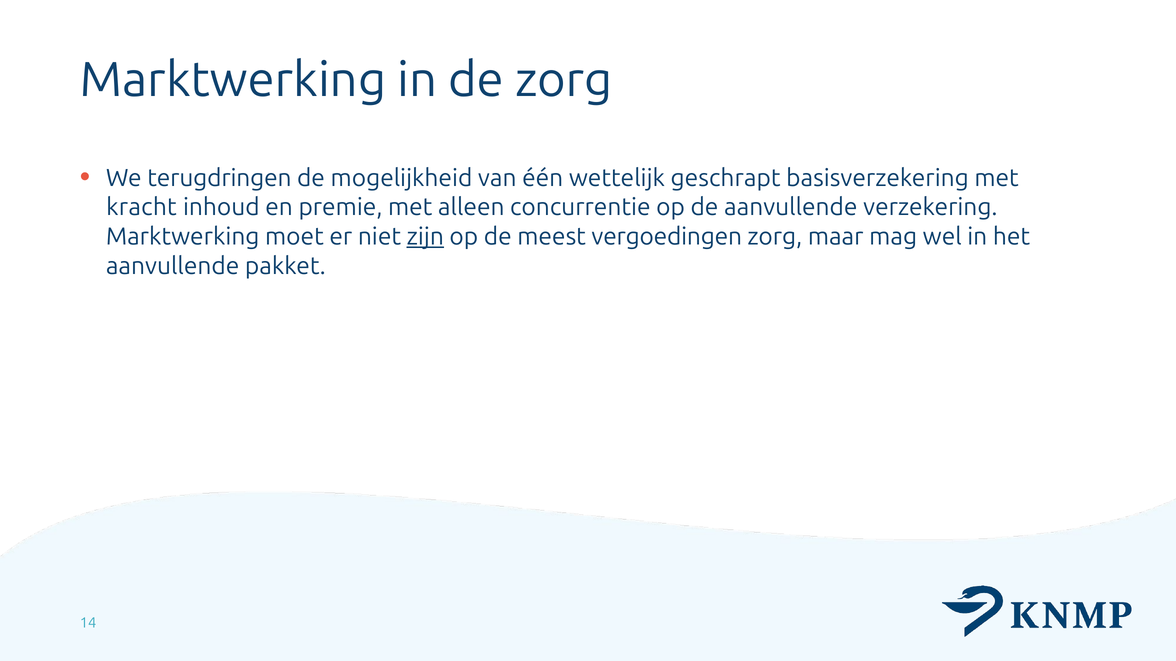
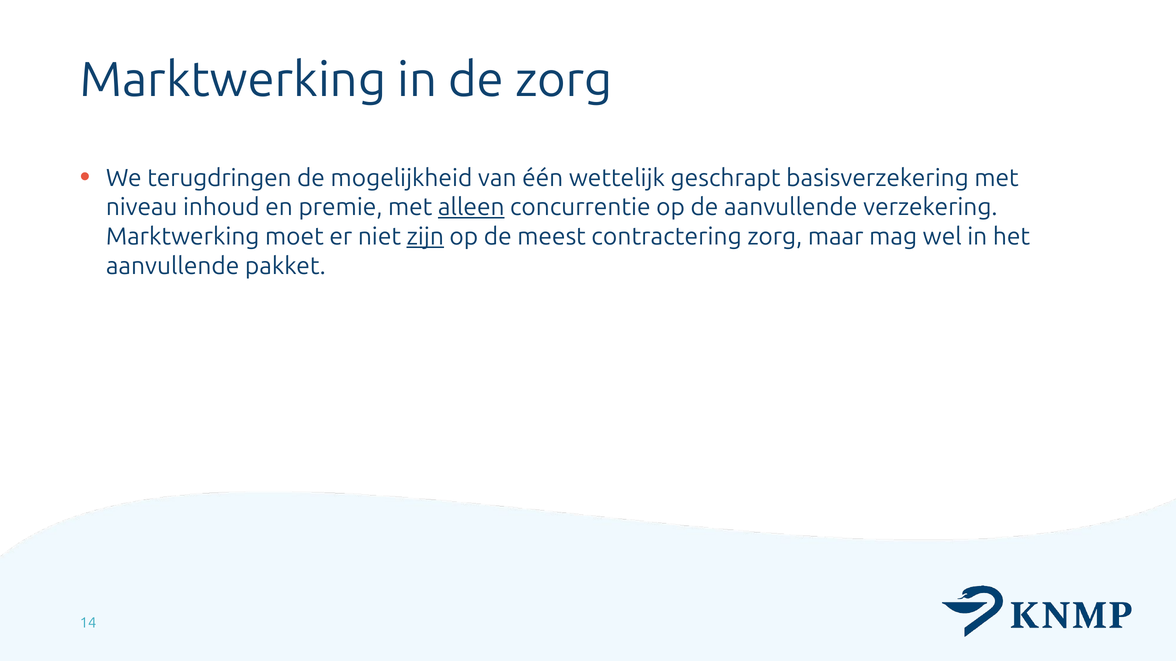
kracht: kracht -> niveau (142, 208)
alleen underline: none -> present (471, 208)
vergoedingen: vergoedingen -> contractering (667, 237)
